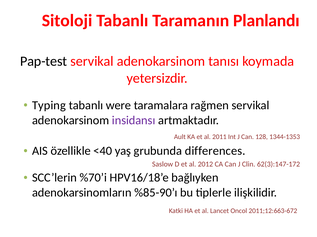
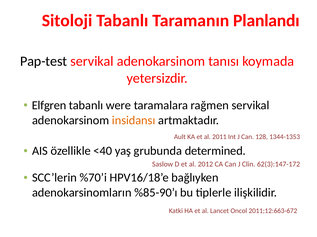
Typing: Typing -> Elfgren (49, 106)
insidansı colour: purple -> orange (134, 121)
differences: differences -> determined (215, 151)
